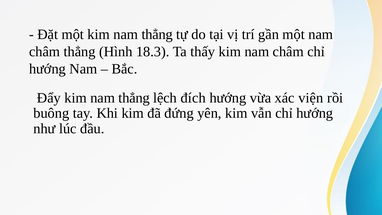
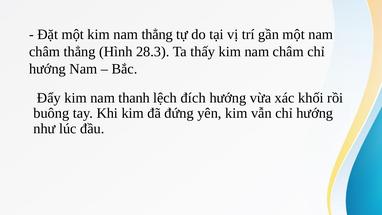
18.3: 18.3 -> 28.3 (153, 52)
Đẩy kim nam thẳng: thẳng -> thanh (134, 98)
viện: viện -> khối (311, 98)
